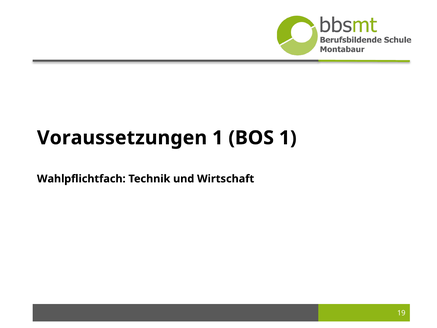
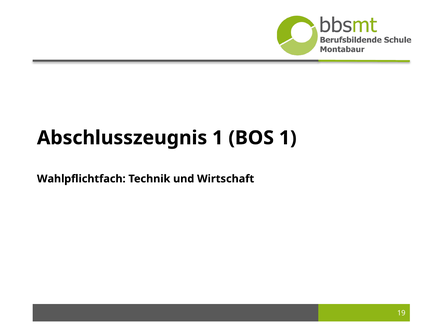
Voraussetzungen: Voraussetzungen -> Abschlusszeugnis (122, 138)
